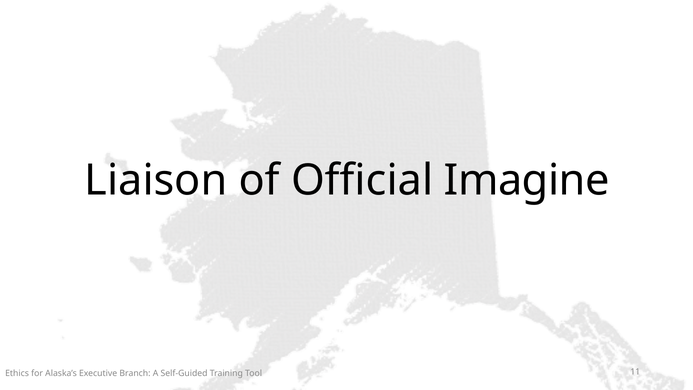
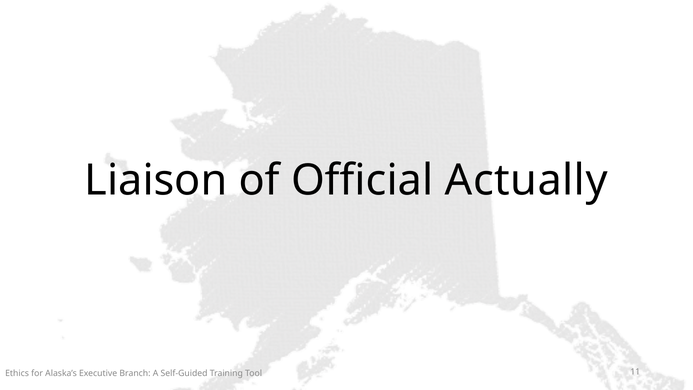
Imagine: Imagine -> Actually (526, 180)
